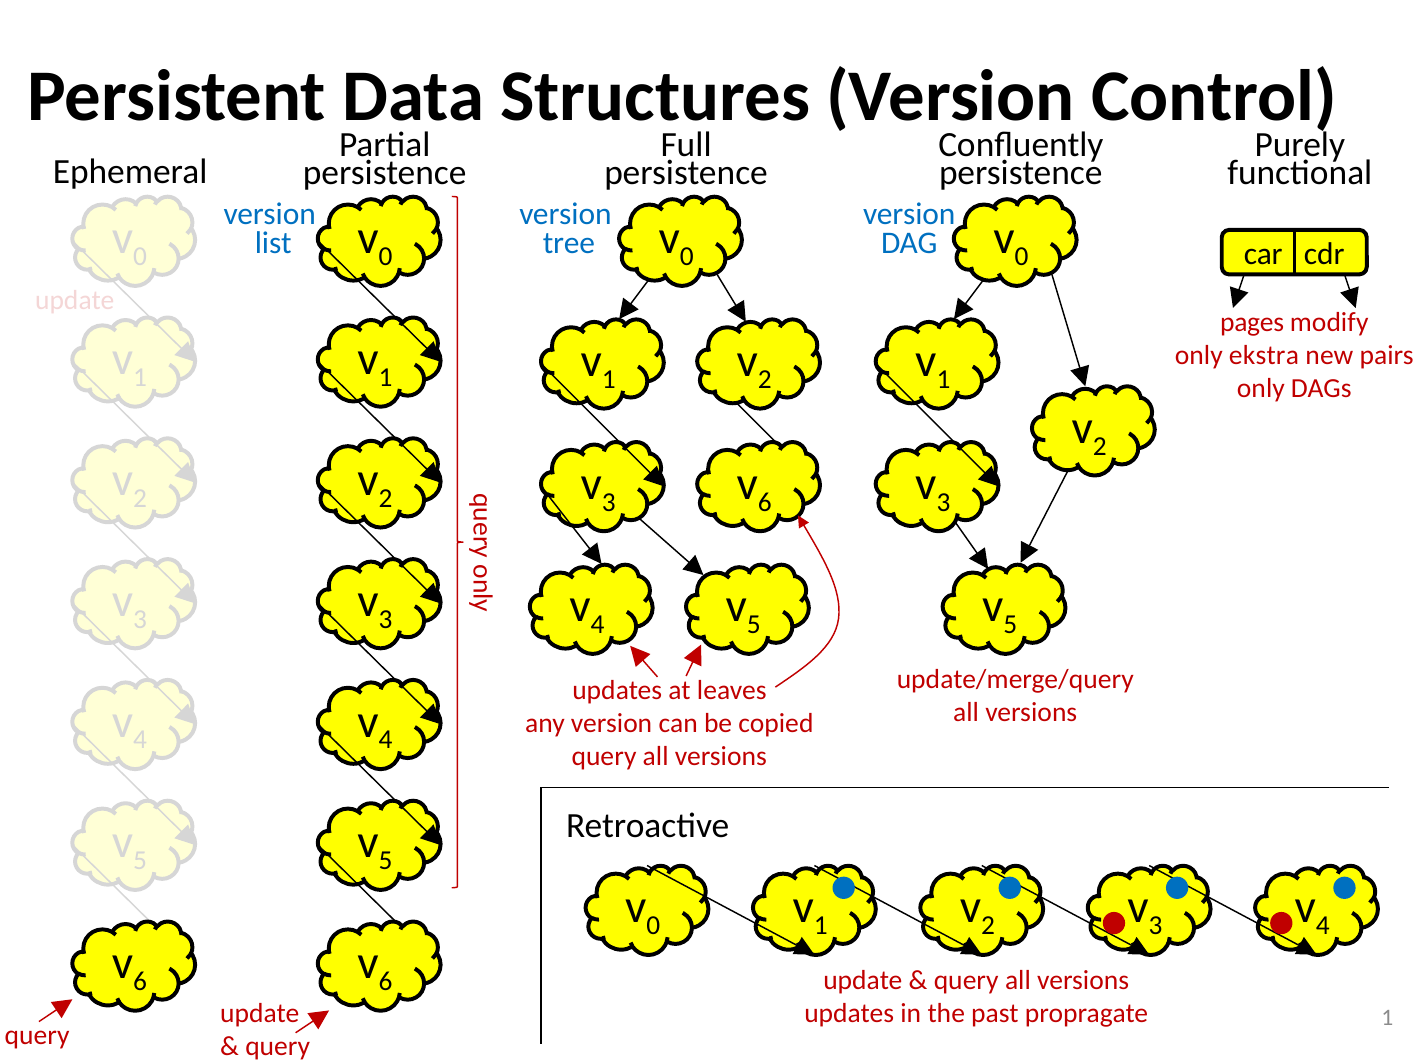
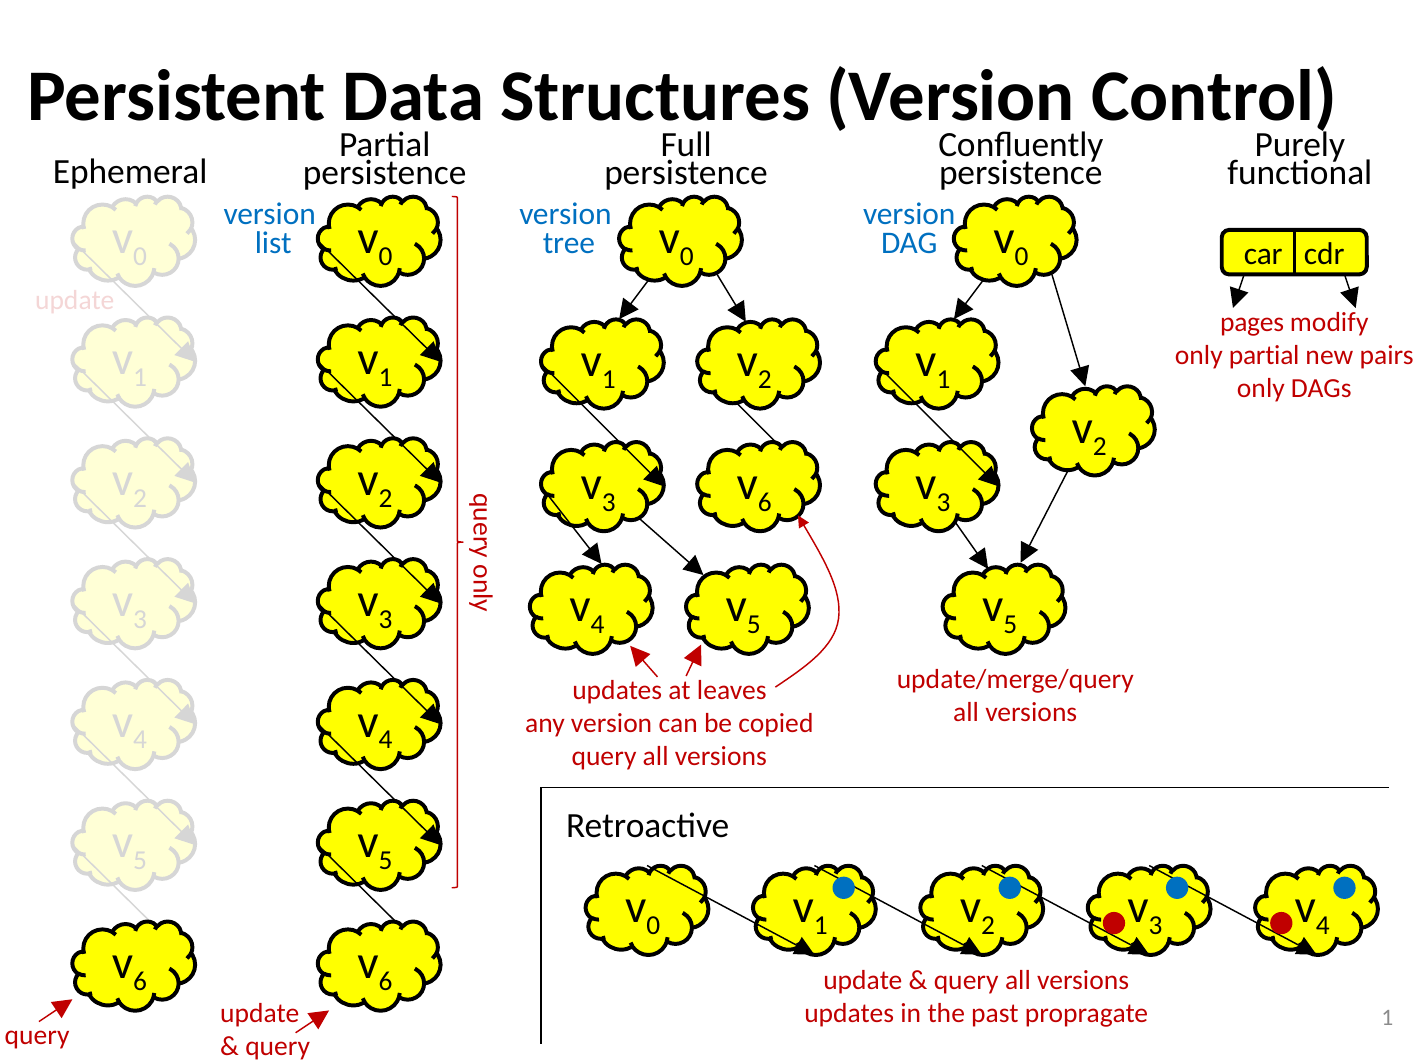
only ekstra: ekstra -> partial (1264, 356)
